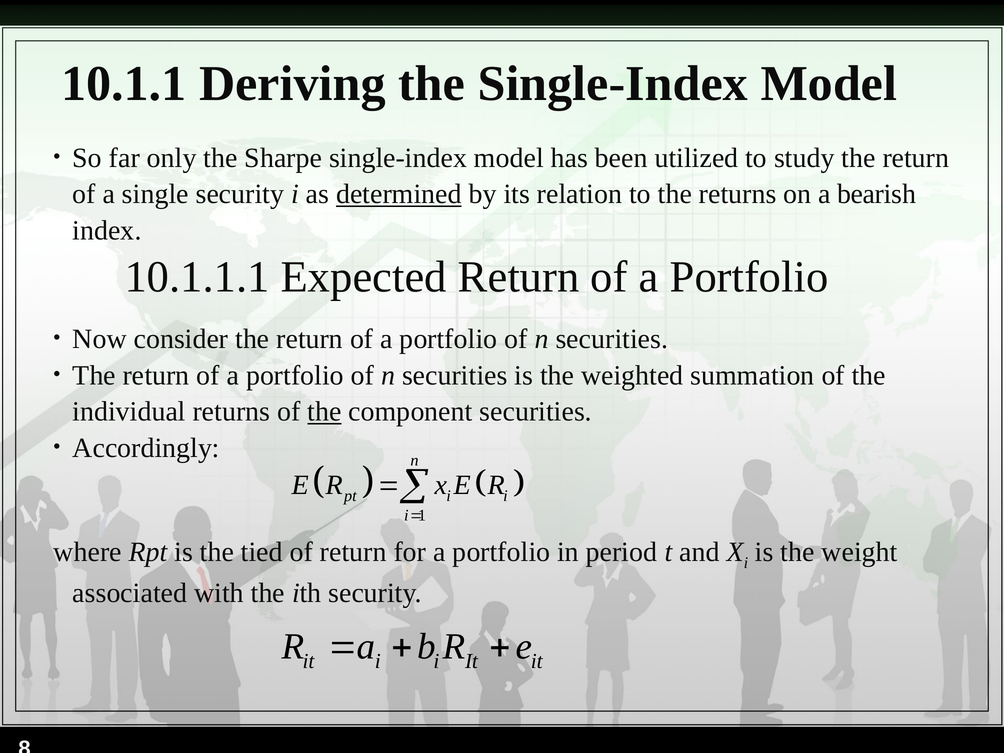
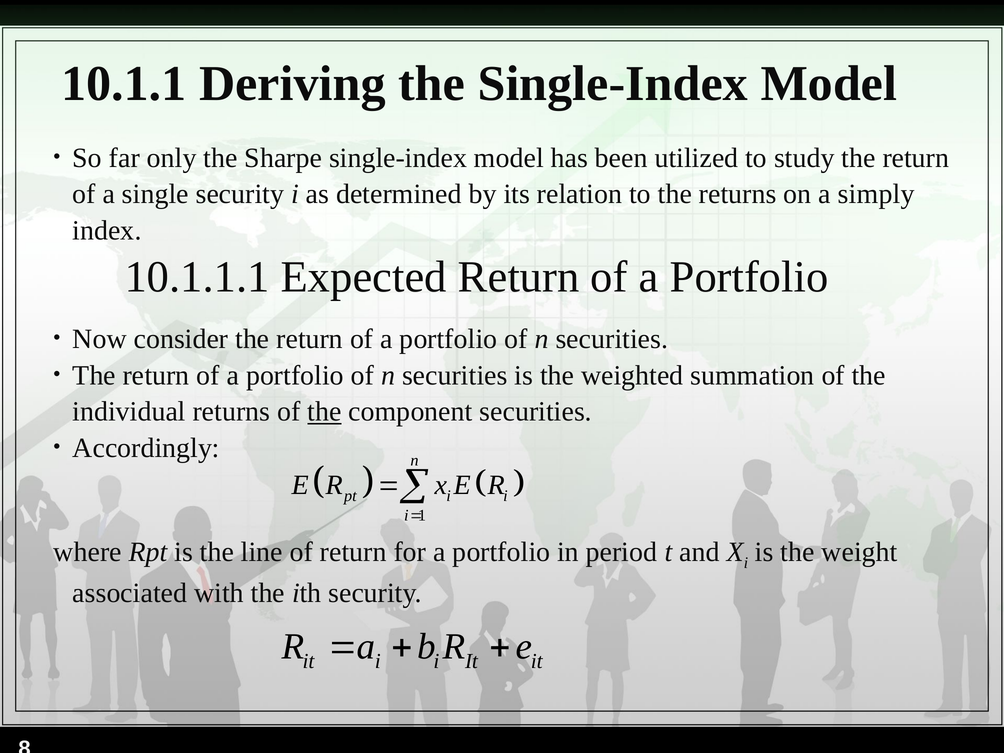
determined underline: present -> none (399, 194)
bearish: bearish -> simply (876, 194)
tied: tied -> line (262, 552)
